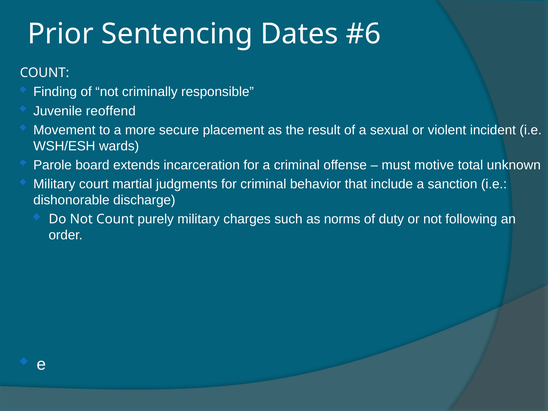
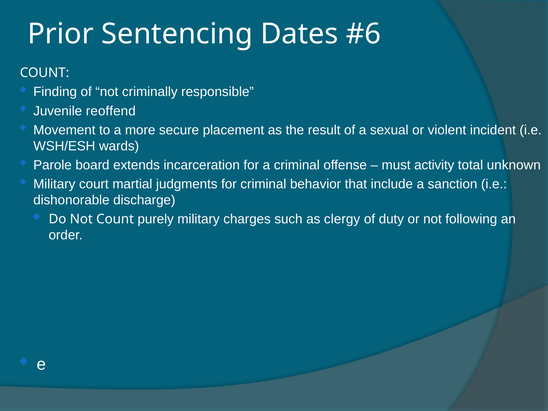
motive: motive -> activity (434, 165)
norms: norms -> clergy (342, 219)
